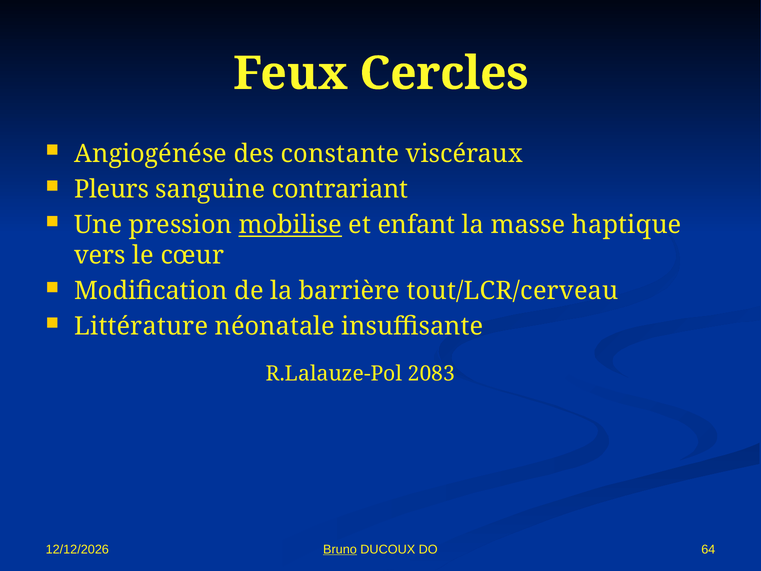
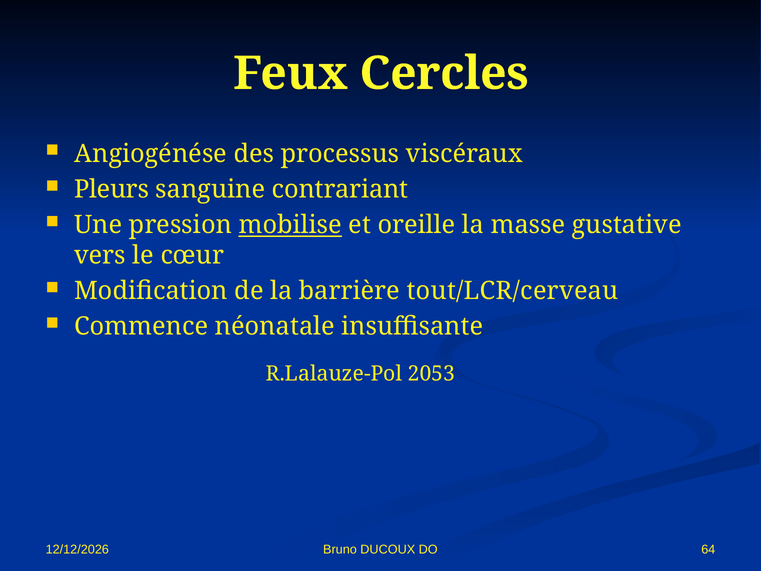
constante: constante -> processus (340, 154)
enfant: enfant -> oreille (416, 225)
haptique: haptique -> gustative (627, 225)
Littérature: Littérature -> Commence (141, 326)
2083: 2083 -> 2053 (431, 374)
Bruno underline: present -> none (340, 549)
